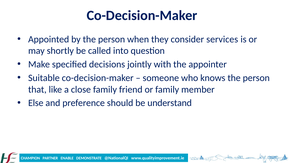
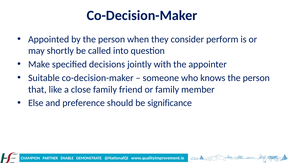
services: services -> perform (222, 39)
understand: understand -> significance (170, 103)
